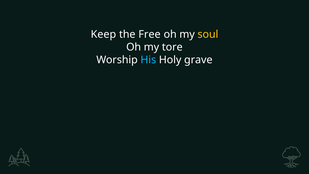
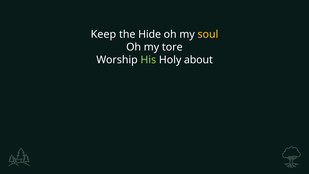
Free: Free -> Hide (150, 34)
His colour: light blue -> light green (148, 60)
grave: grave -> about (198, 60)
